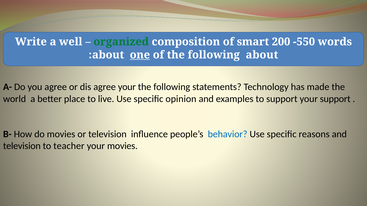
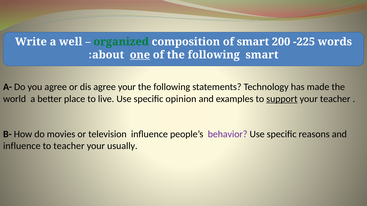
-550: -550 -> -225 (304, 42)
following about: about -> smart (262, 55)
support underline: none -> present (282, 99)
your support: support -> teacher (335, 99)
behavior colour: blue -> purple (228, 134)
television: television -> influence (22, 146)
your movies: movies -> usually (122, 146)
